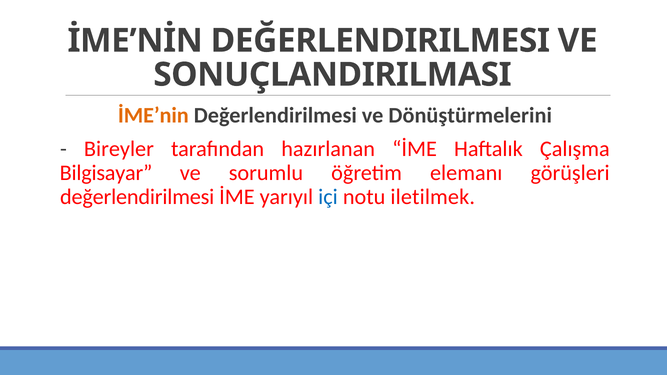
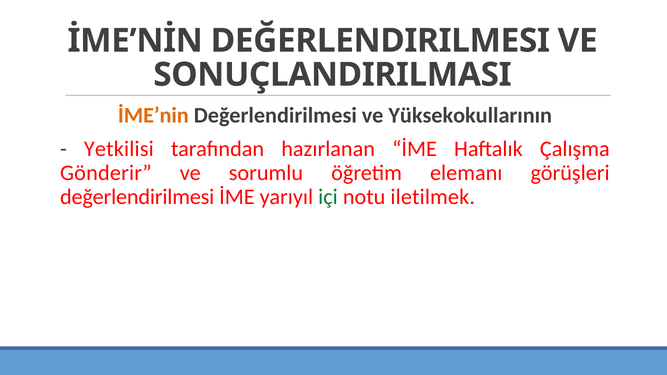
Dönüştürmelerini: Dönüştürmelerini -> Yüksekokullarının (470, 115)
Bireyler: Bireyler -> Yetkilisi (119, 149)
Bilgisayar: Bilgisayar -> Gönderir (106, 173)
içi colour: blue -> green (328, 197)
